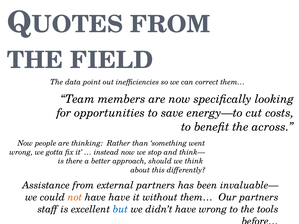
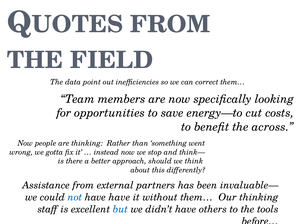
not colour: orange -> blue (75, 197)
Our partners: partners -> thinking (259, 197)
have wrong: wrong -> others (213, 209)
